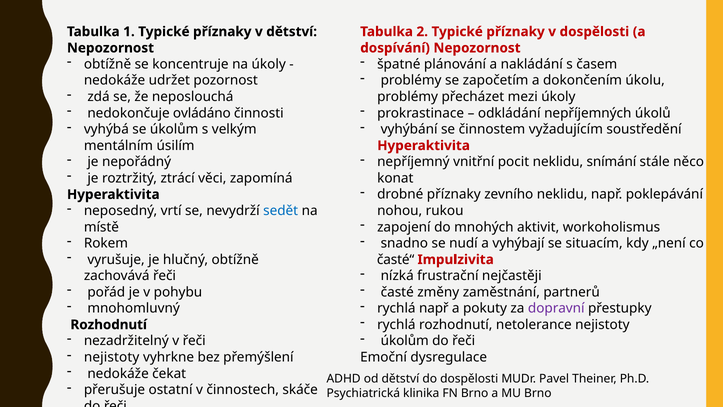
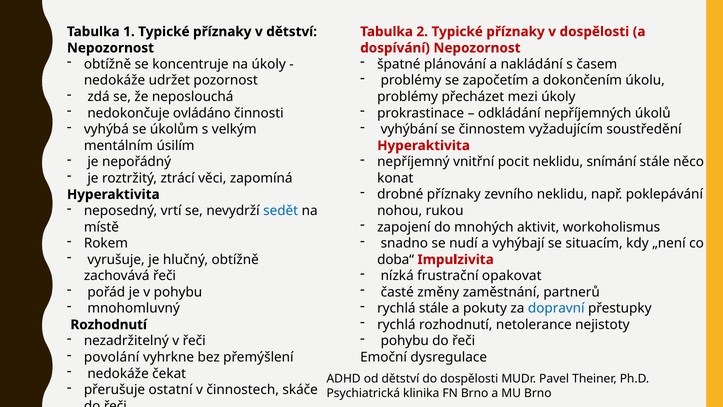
časté“: časté“ -> doba“ (396, 259)
nejčastěji: nejčastěji -> opakovat (512, 276)
rychlá např: např -> stále (434, 308)
dopravní colour: purple -> blue (556, 308)
úkolům: úkolům -> pohybu (405, 341)
nejistoty: nejistoty -> povolání (112, 357)
